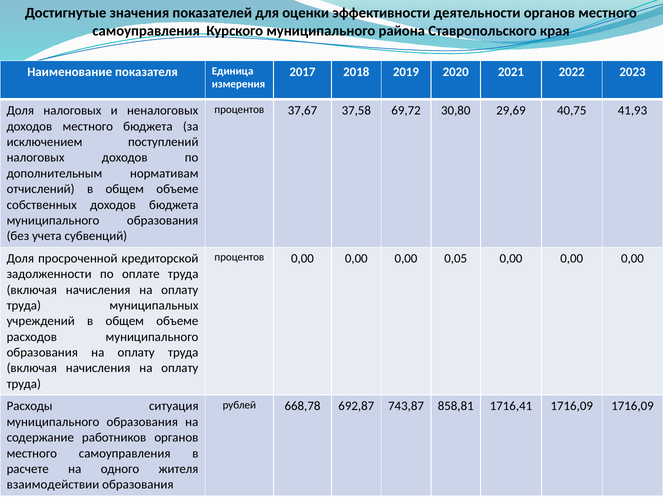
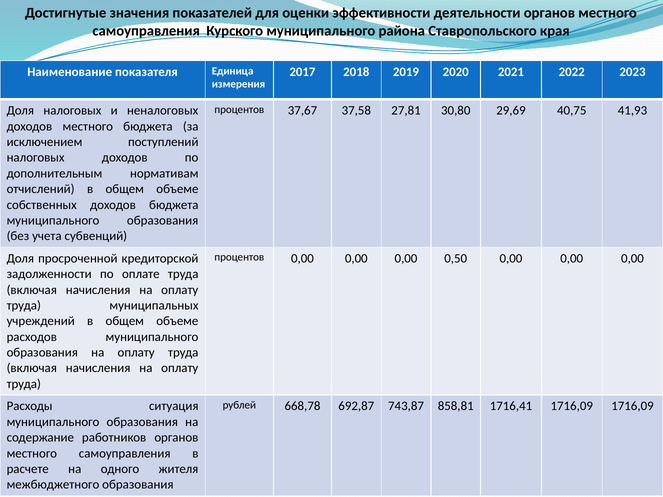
69,72: 69,72 -> 27,81 (406, 111)
0,05: 0,05 -> 0,50 (456, 259)
взаимодействии: взаимодействии -> межбюджетного (53, 485)
